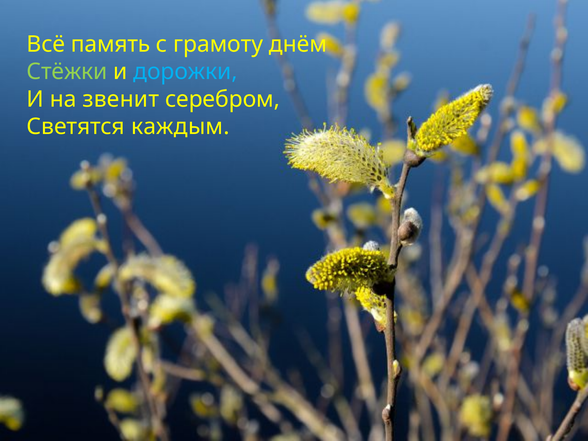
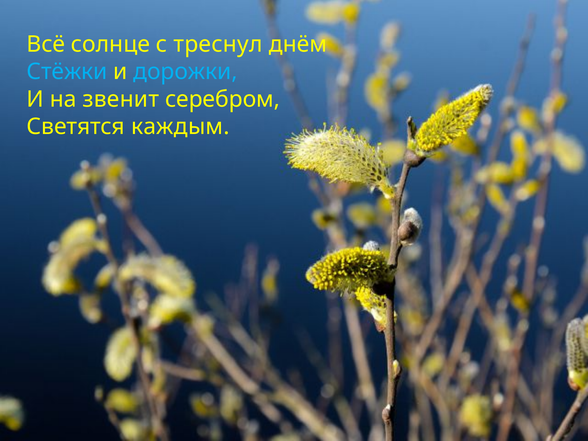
память: память -> солнце (110, 44)
грамоту: грамоту -> треснул (218, 44)
Стёжки colour: light green -> light blue (67, 72)
